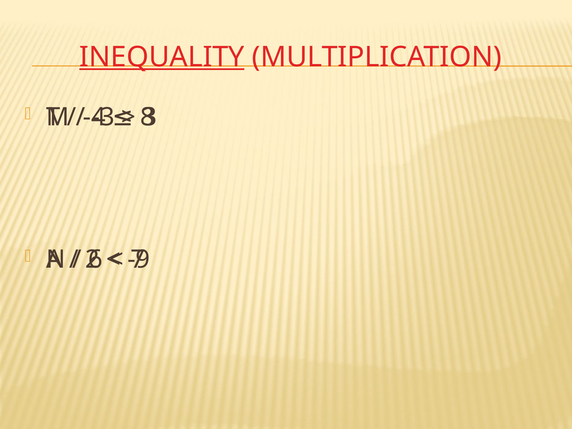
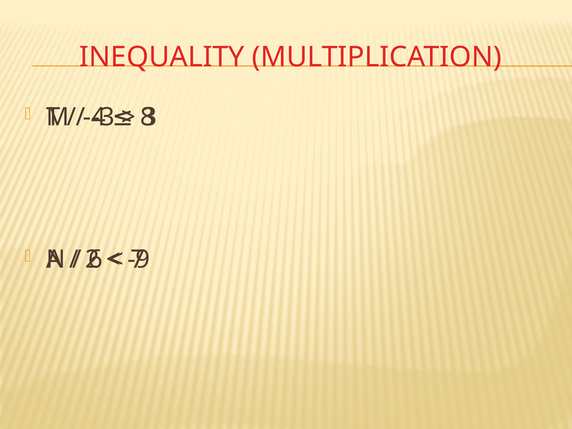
INEQUALITY underline: present -> none (162, 57)
